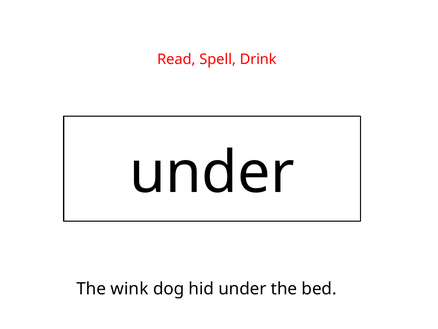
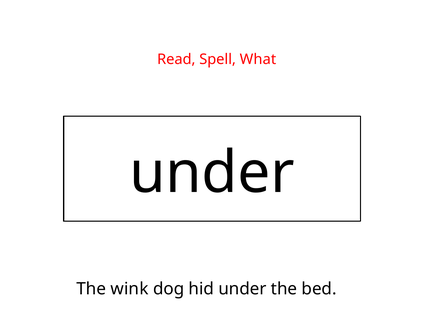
Drink: Drink -> What (258, 59)
